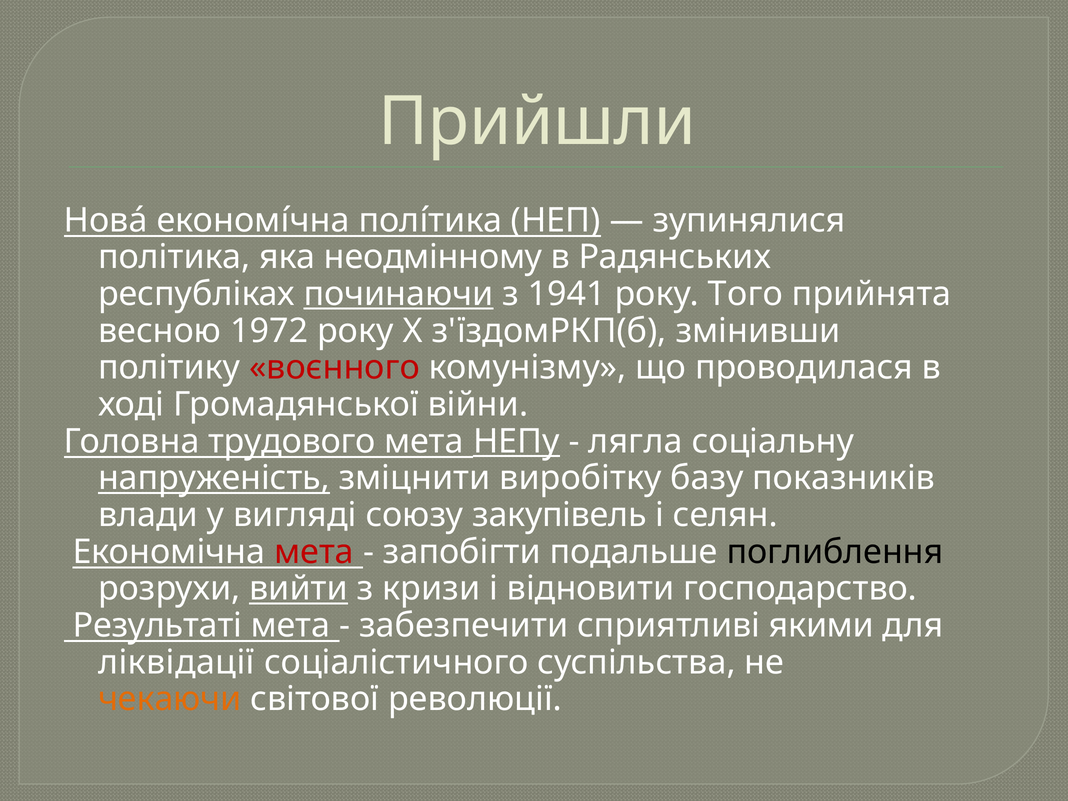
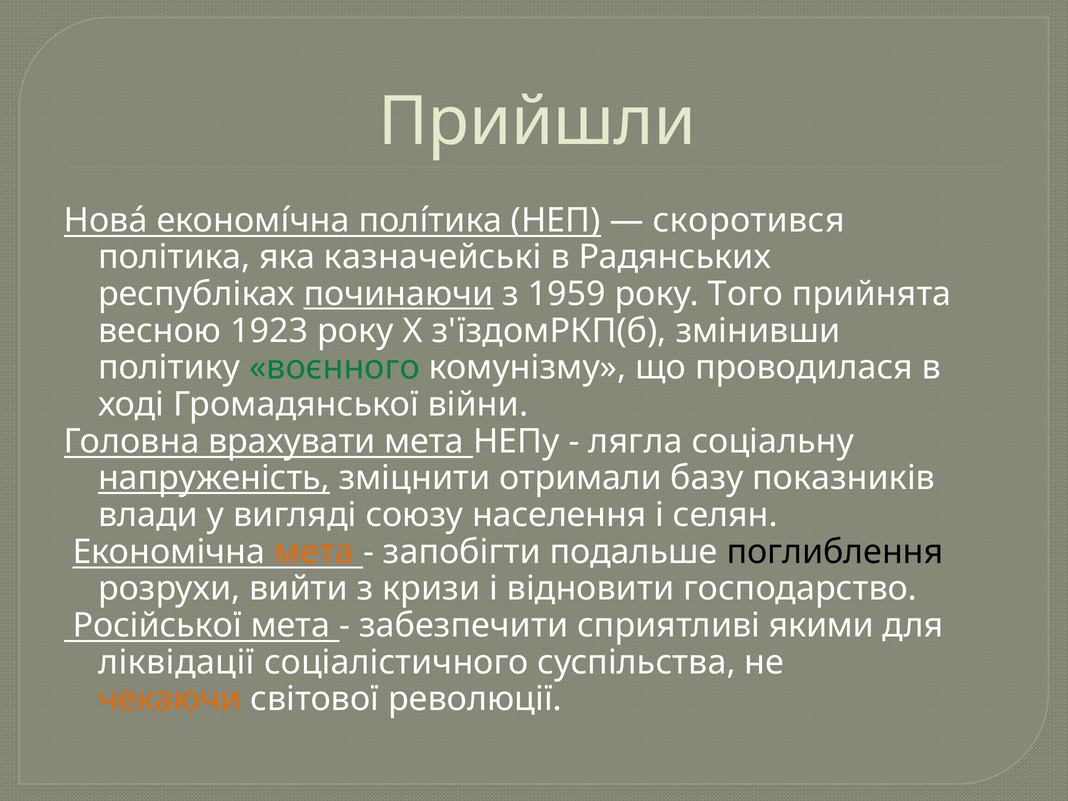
зупинялися: зупинялися -> скоротився (749, 220)
неодмінному: неодмінному -> казначейські (433, 257)
1941: 1941 -> 1959 (567, 294)
1972: 1972 -> 1923 (269, 331)
воєнного colour: red -> green (334, 368)
трудового: трудового -> врахувати (292, 441)
НЕПу underline: present -> none (516, 441)
виробітку: виробітку -> отримали (581, 478)
закупівель: закупівель -> населення (559, 515)
мета colour: red -> orange (314, 552)
вийти underline: present -> none (299, 589)
Результаті: Результаті -> Російської (157, 626)
